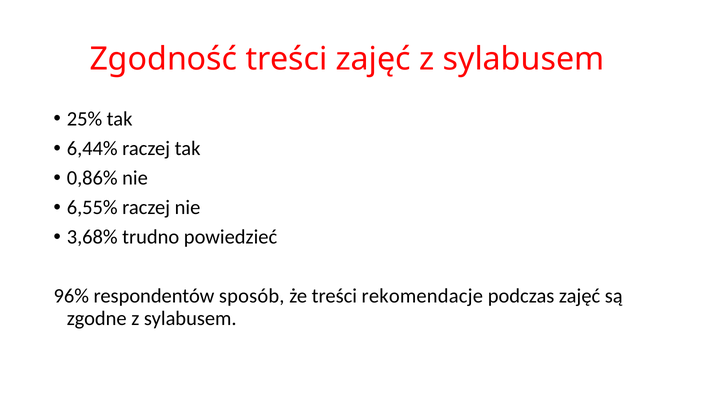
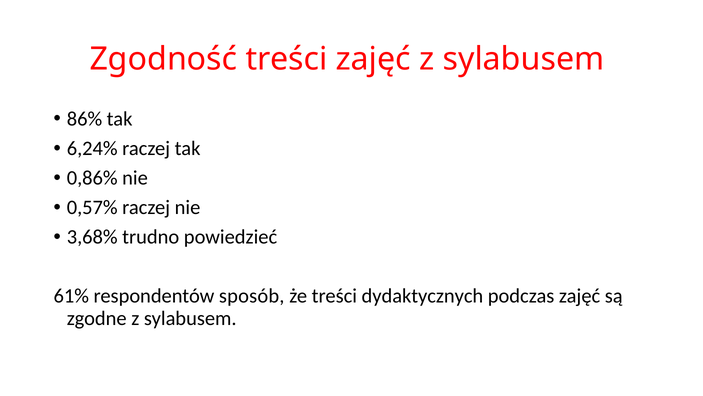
25%: 25% -> 86% (84, 119)
6,44%: 6,44% -> 6,24% (92, 148)
6,55%: 6,55% -> 0,57% (92, 207)
96%: 96% -> 61% (71, 296)
rekomendacje: rekomendacje -> dydaktycznych (422, 296)
